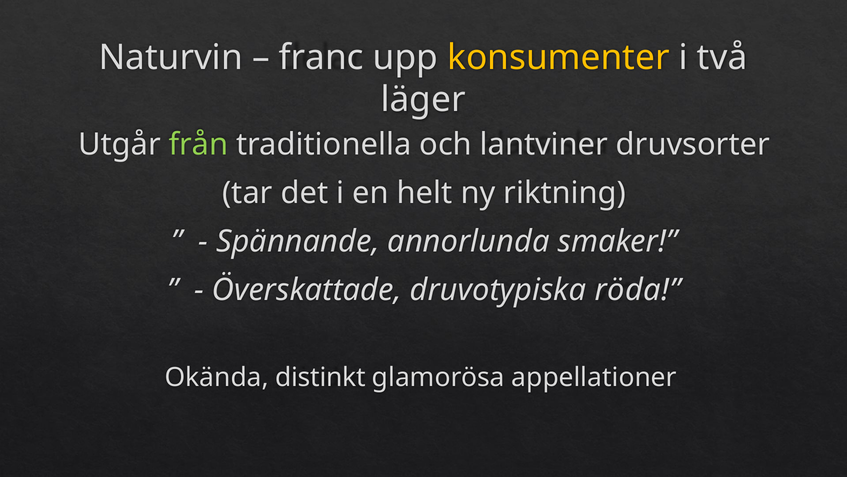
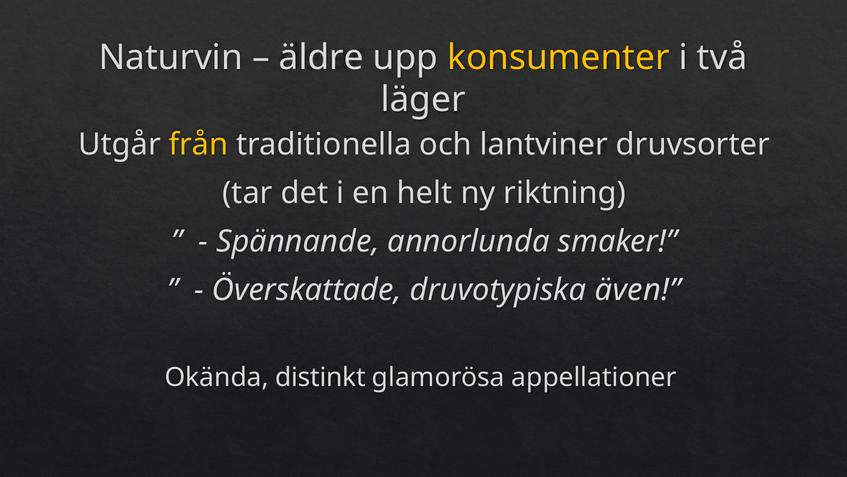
franc: franc -> äldre (321, 57)
från colour: light green -> yellow (199, 144)
röda: röda -> även (638, 290)
